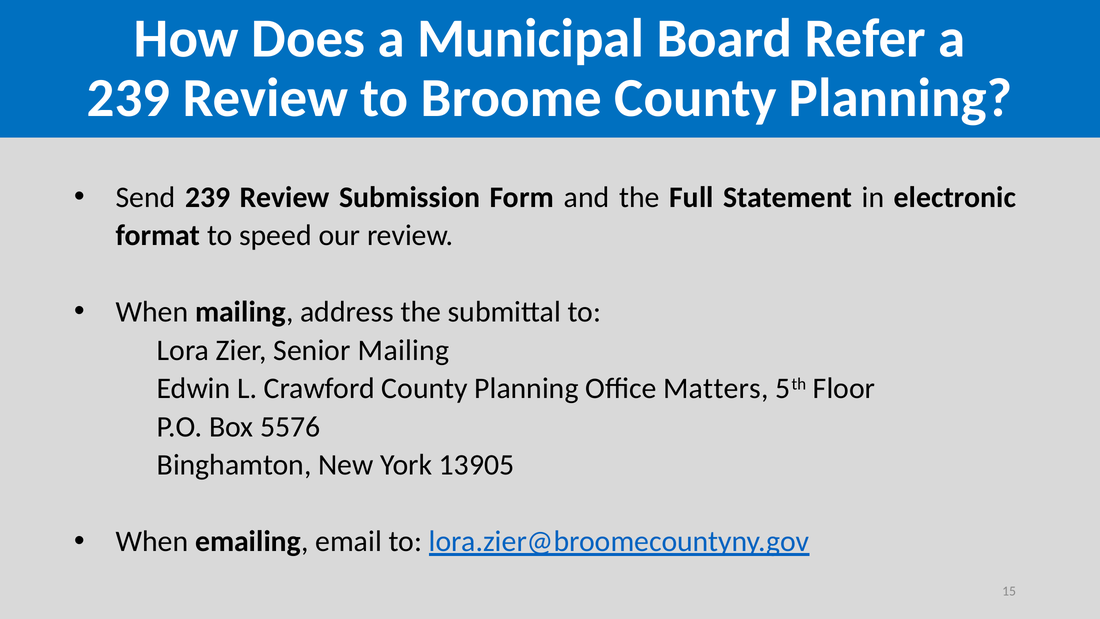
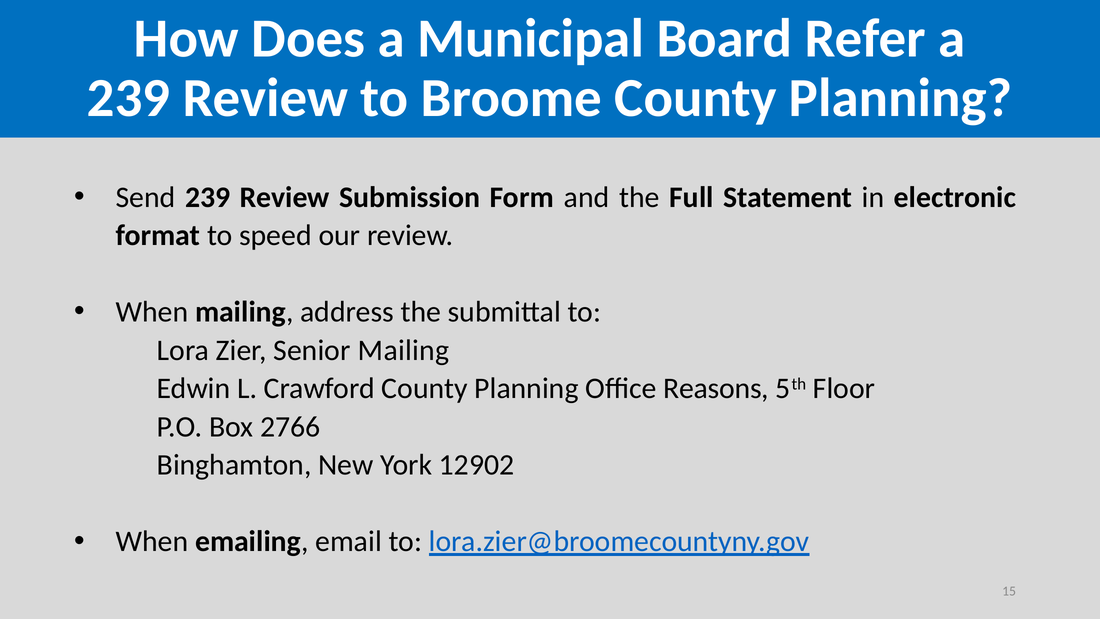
Matters: Matters -> Reasons (716, 388)
5576: 5576 -> 2766 (290, 427)
13905: 13905 -> 12902 (477, 465)
